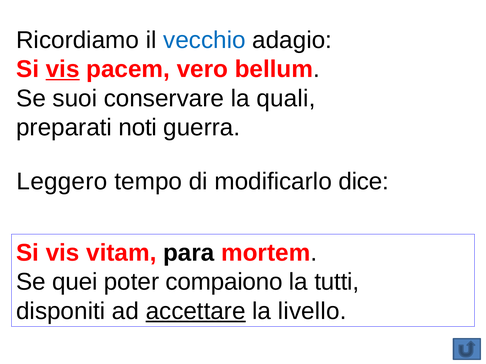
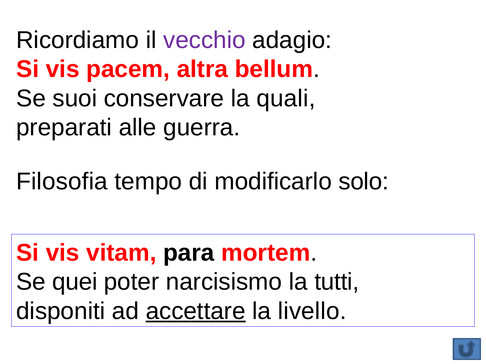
vecchio colour: blue -> purple (204, 40)
vis underline: present -> none (63, 69)
vero: vero -> altra (202, 69)
noti: noti -> alle (138, 128)
Leggero: Leggero -> Filosofia (62, 182)
dice: dice -> solo (364, 182)
compaiono: compaiono -> narcisismo (224, 282)
